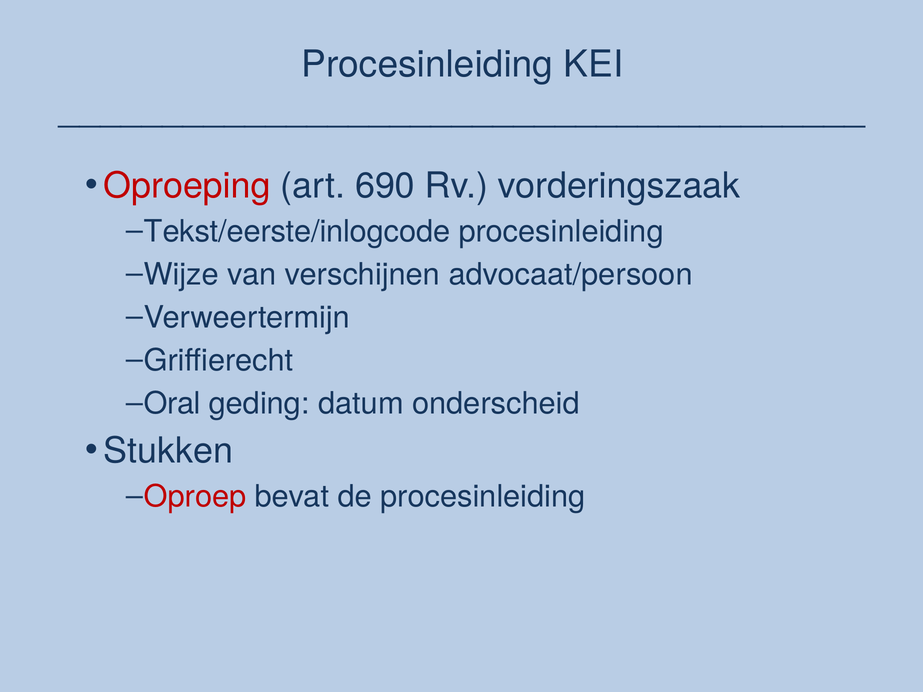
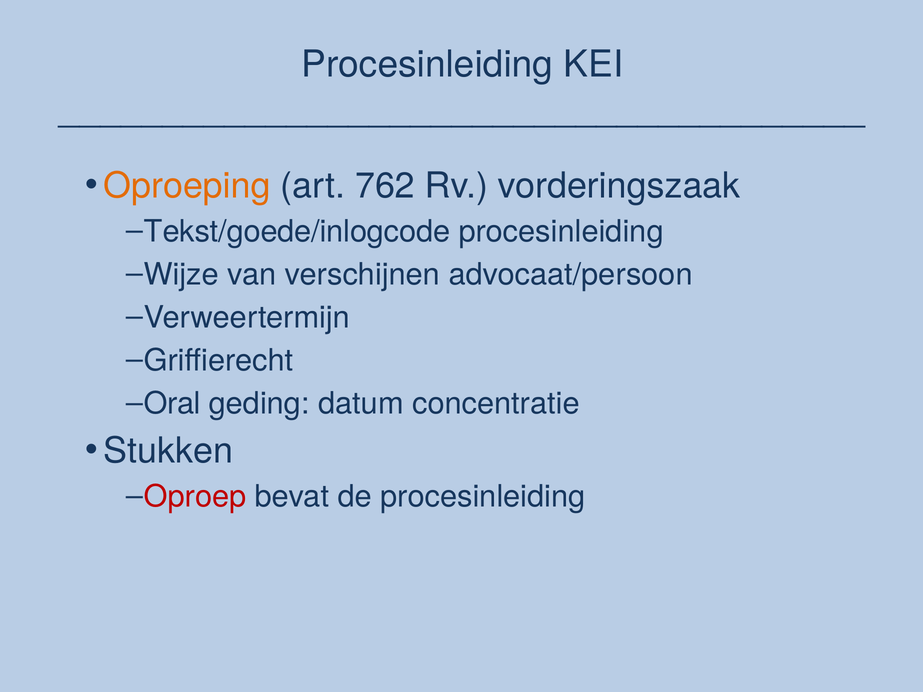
Oproeping colour: red -> orange (187, 186)
690: 690 -> 762 (385, 186)
Tekst/eerste/inlogcode: Tekst/eerste/inlogcode -> Tekst/goede/inlogcode (297, 231)
onderscheid: onderscheid -> concentratie (496, 404)
